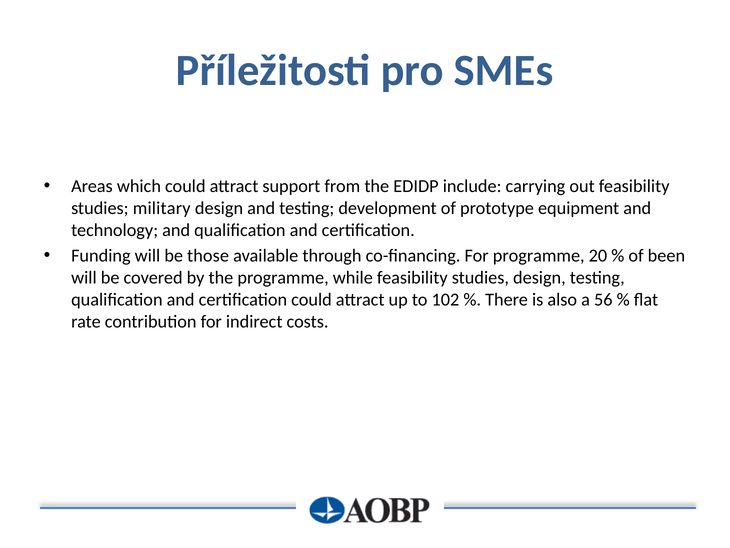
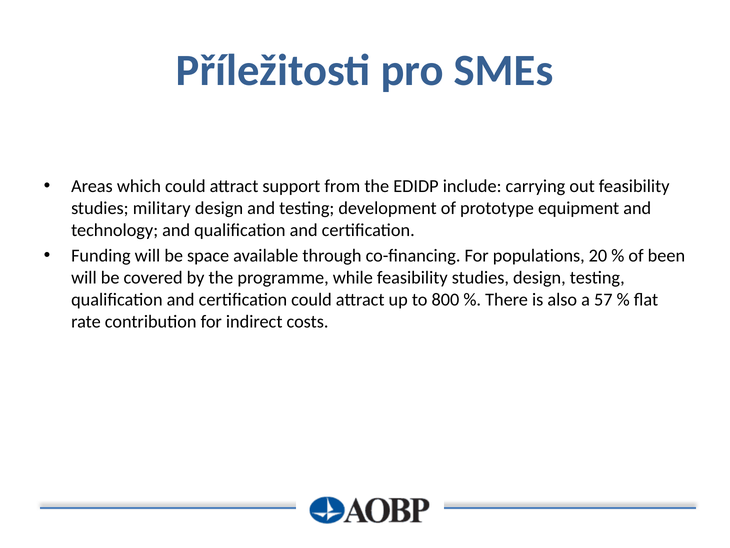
those: those -> space (208, 256)
For programme: programme -> populations (539, 256)
102: 102 -> 800 (445, 299)
56: 56 -> 57 (603, 299)
